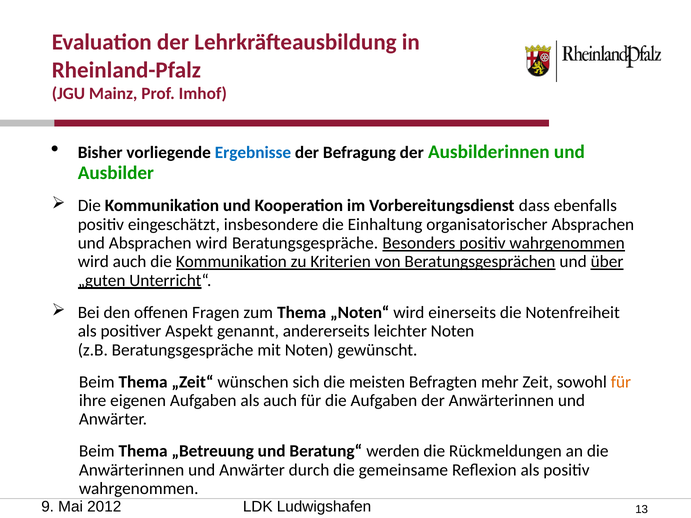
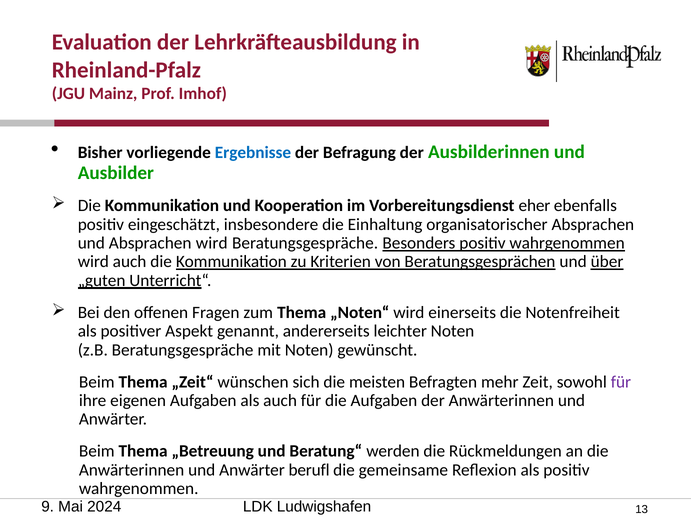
dass: dass -> eher (534, 206)
für colour: orange -> purple (621, 382)
durch: durch -> berufl (309, 470)
2012: 2012 -> 2024 (104, 507)
